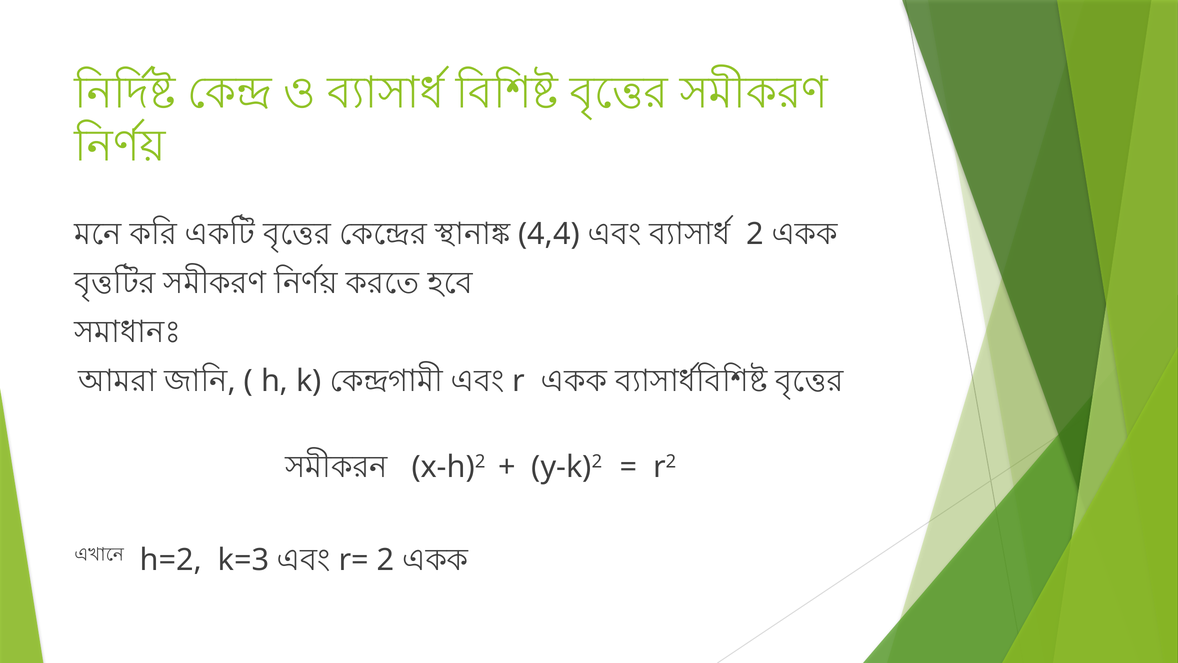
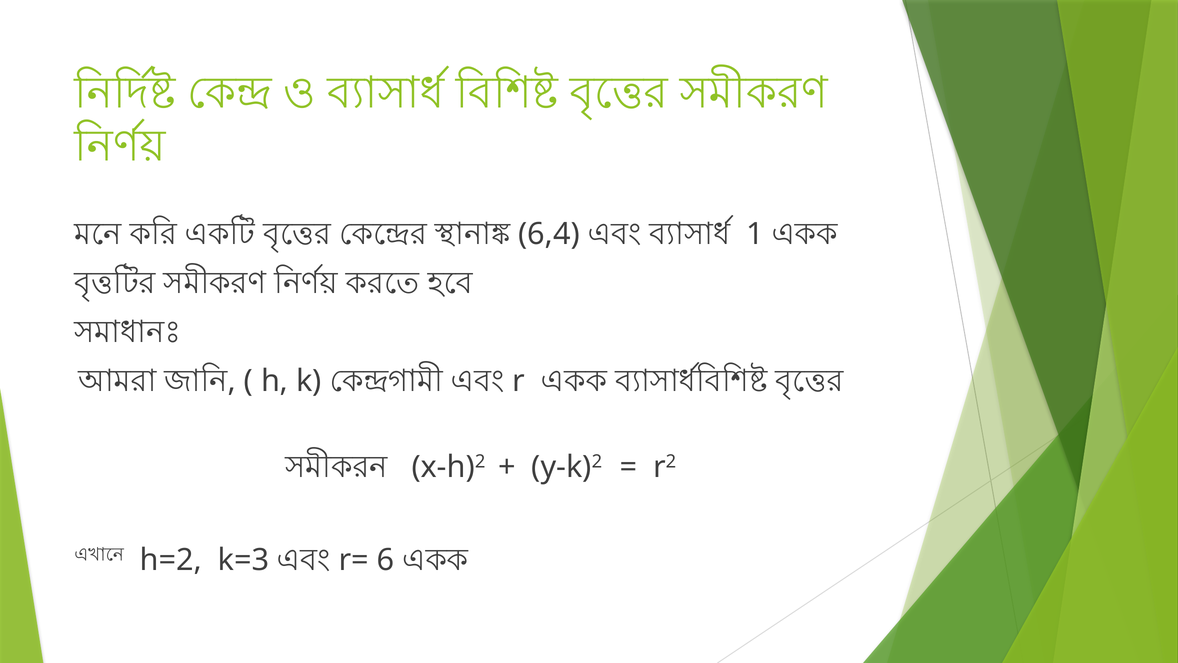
4,4: 4,4 -> 6,4 (549, 234)
2: 2 -> 1 (755, 234)
r= 2: 2 -> 6 (386, 560)
